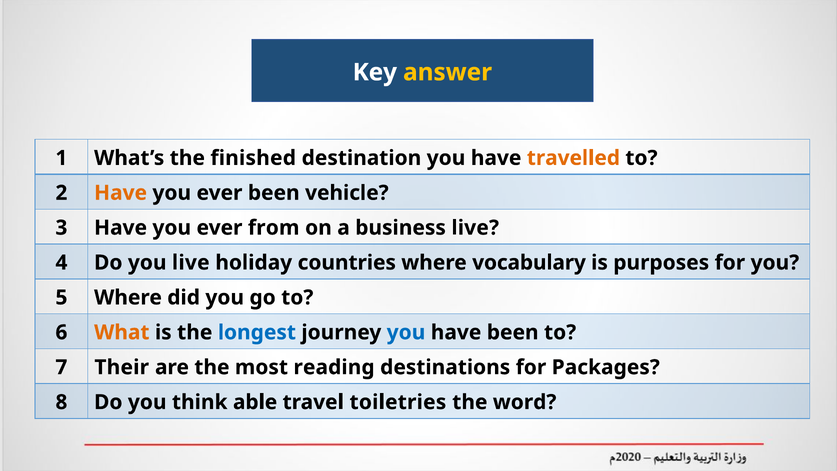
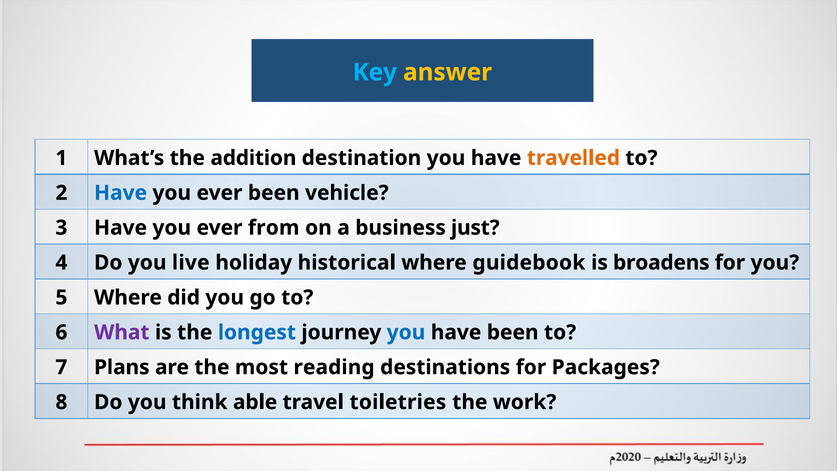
Key colour: white -> light blue (375, 72)
finished: finished -> addition (253, 158)
Have colour: orange -> blue (121, 193)
business live: live -> just (475, 228)
countries: countries -> historical (347, 263)
vocabulary: vocabulary -> guidebook (529, 263)
purposes: purposes -> broadens (661, 263)
What colour: orange -> purple (122, 332)
Their: Their -> Plans (122, 367)
word: word -> work (525, 402)
